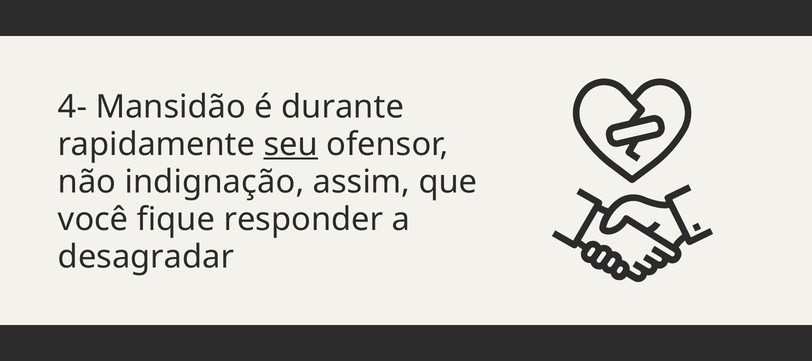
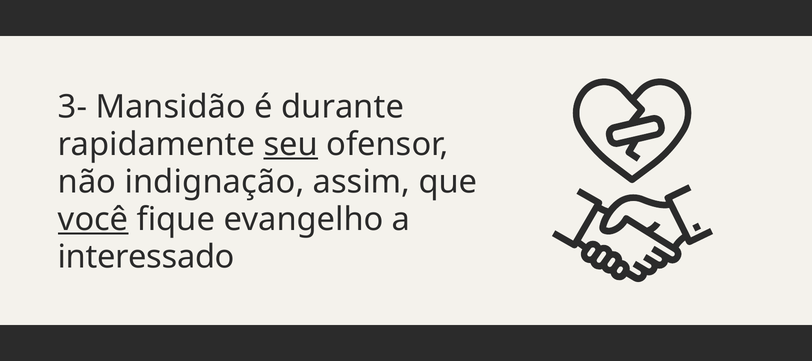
4-: 4- -> 3- (73, 107)
você underline: none -> present (93, 220)
responder: responder -> evangelho (303, 220)
desagradar: desagradar -> interessado (146, 257)
